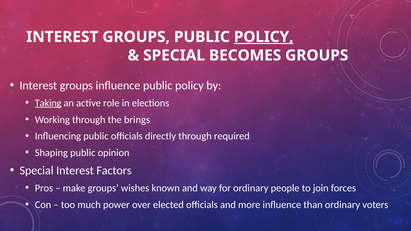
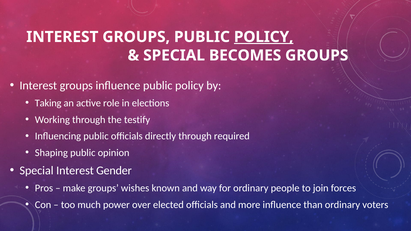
Taking underline: present -> none (48, 103)
brings: brings -> testify (137, 120)
Factors: Factors -> Gender (114, 171)
